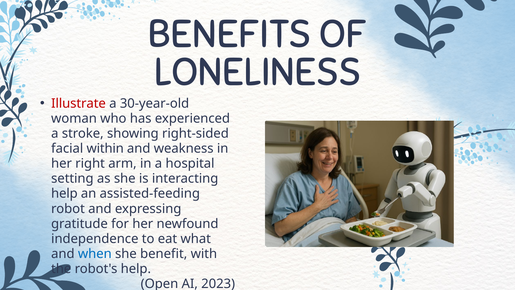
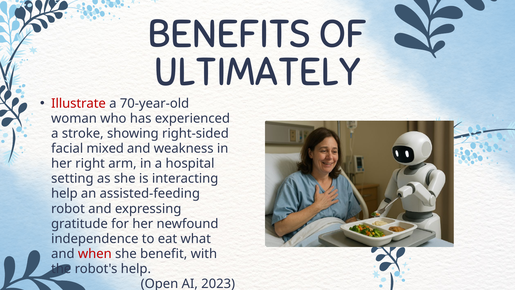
LONELINESS: LONELINESS -> ULTIMATELY (257, 72)
30-year-old: 30-year-old -> 70-year-old (155, 103)
within: within -> mixed (105, 148)
when colour: blue -> red (95, 254)
